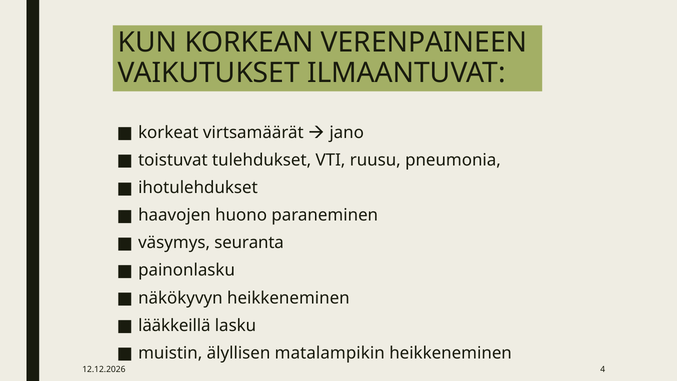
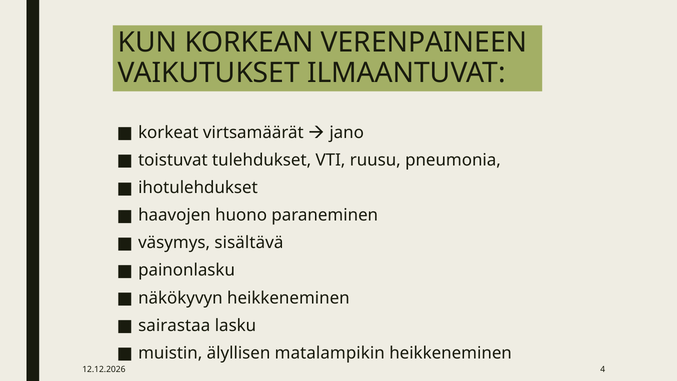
seuranta: seuranta -> sisältävä (249, 243)
lääkkeillä: lääkkeillä -> sairastaa (174, 325)
